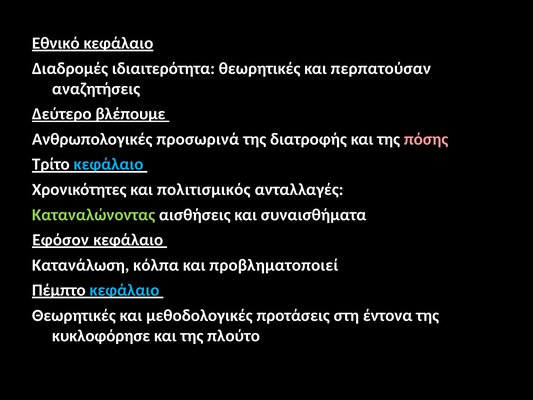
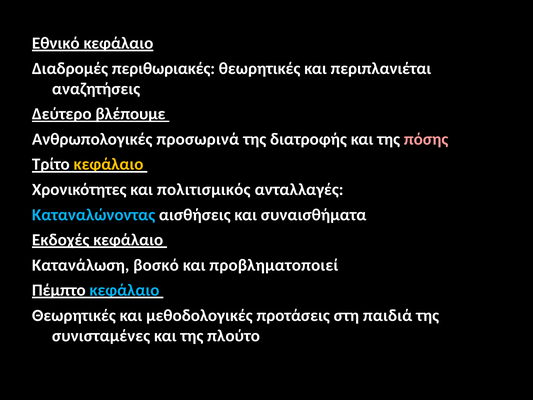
ιδιαιτερότητα: ιδιαιτερότητα -> περιθωριακές (163, 68)
περπατούσαν: περπατούσαν -> περιπλανιέται (381, 68)
κεφάλαιο colour: light blue -> yellow (109, 164)
Καταναλώνοντας colour: light green -> light blue (94, 215)
Εφόσον: Εφόσον -> Εκδοχές (61, 240)
κόλπα: κόλπα -> βοσκό (156, 265)
έντονα: έντονα -> παιδιά (388, 315)
κυκλοφόρησε: κυκλοφόρησε -> συνισταμένες (101, 336)
